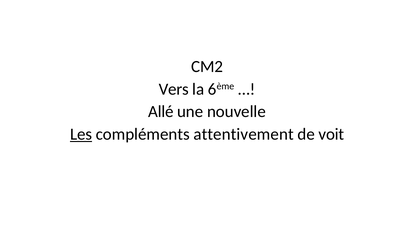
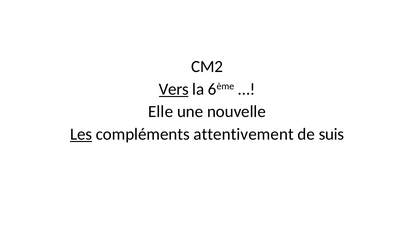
Vers underline: none -> present (174, 89)
Allé: Allé -> Elle (161, 112)
voit: voit -> suis (331, 134)
